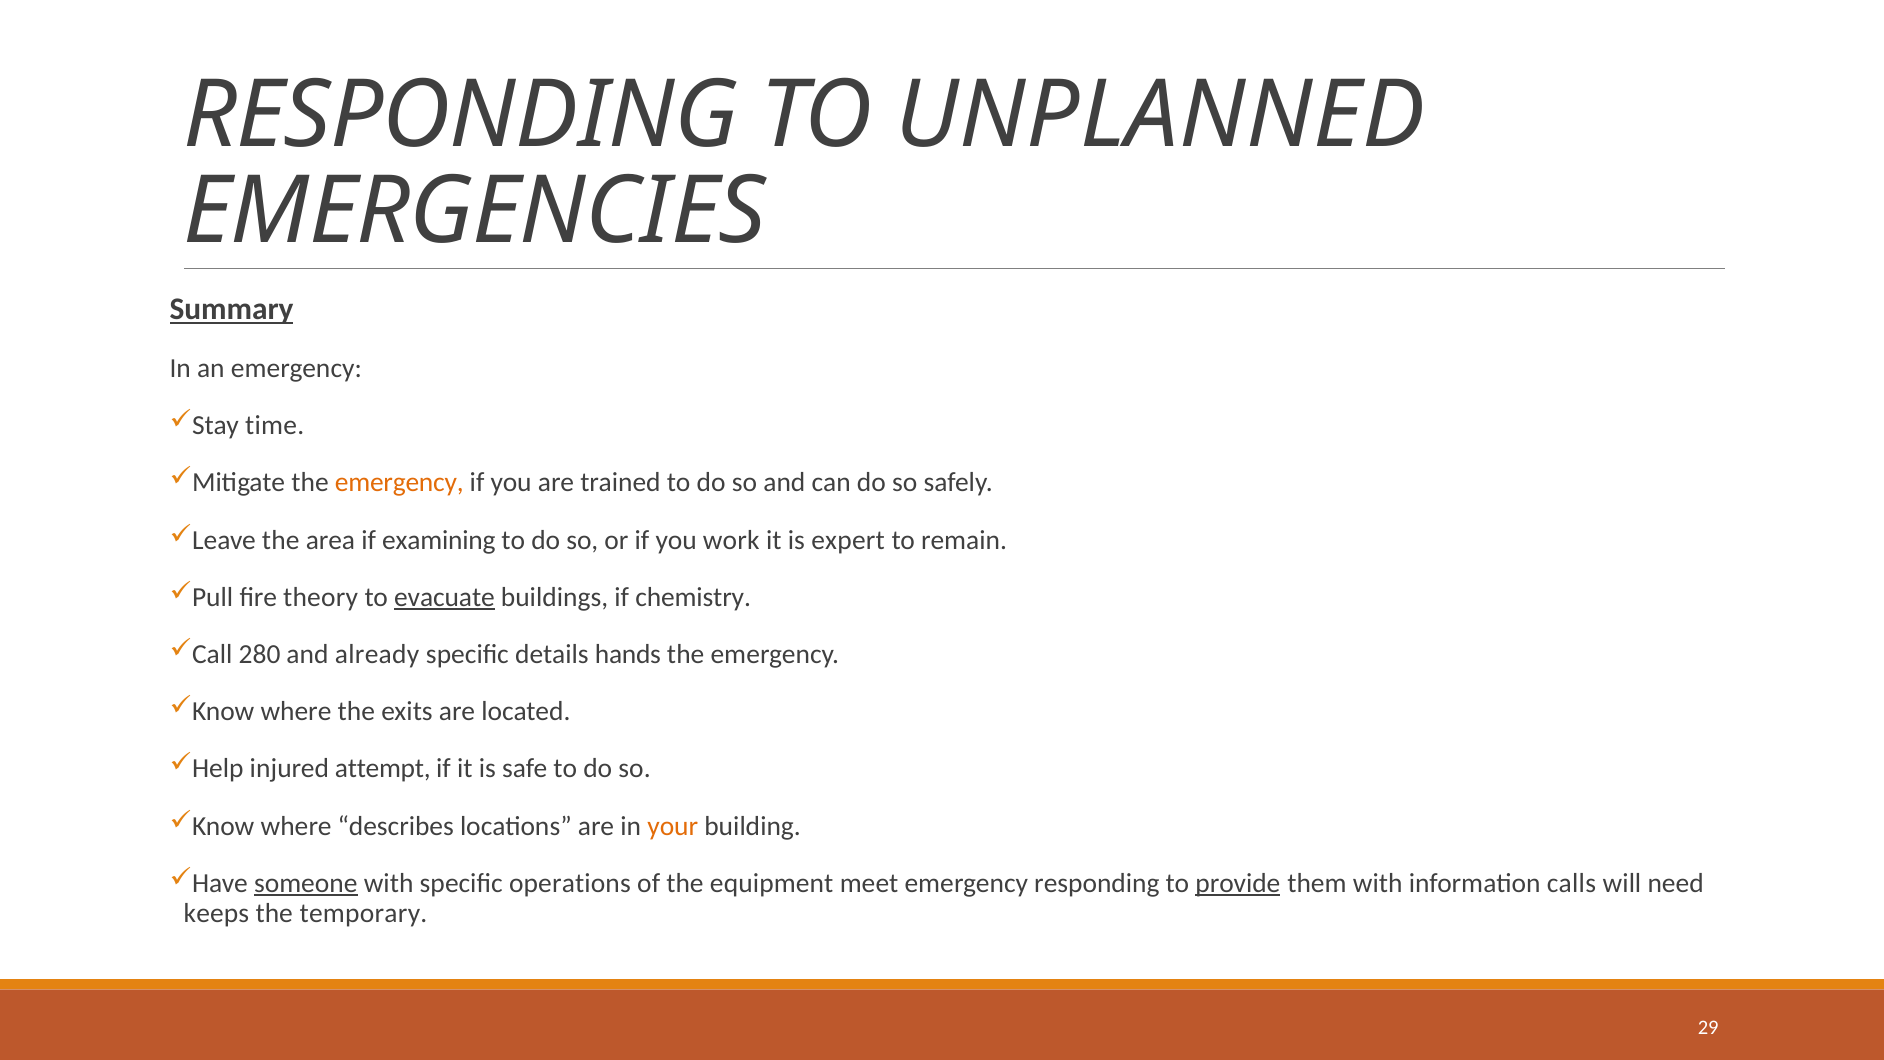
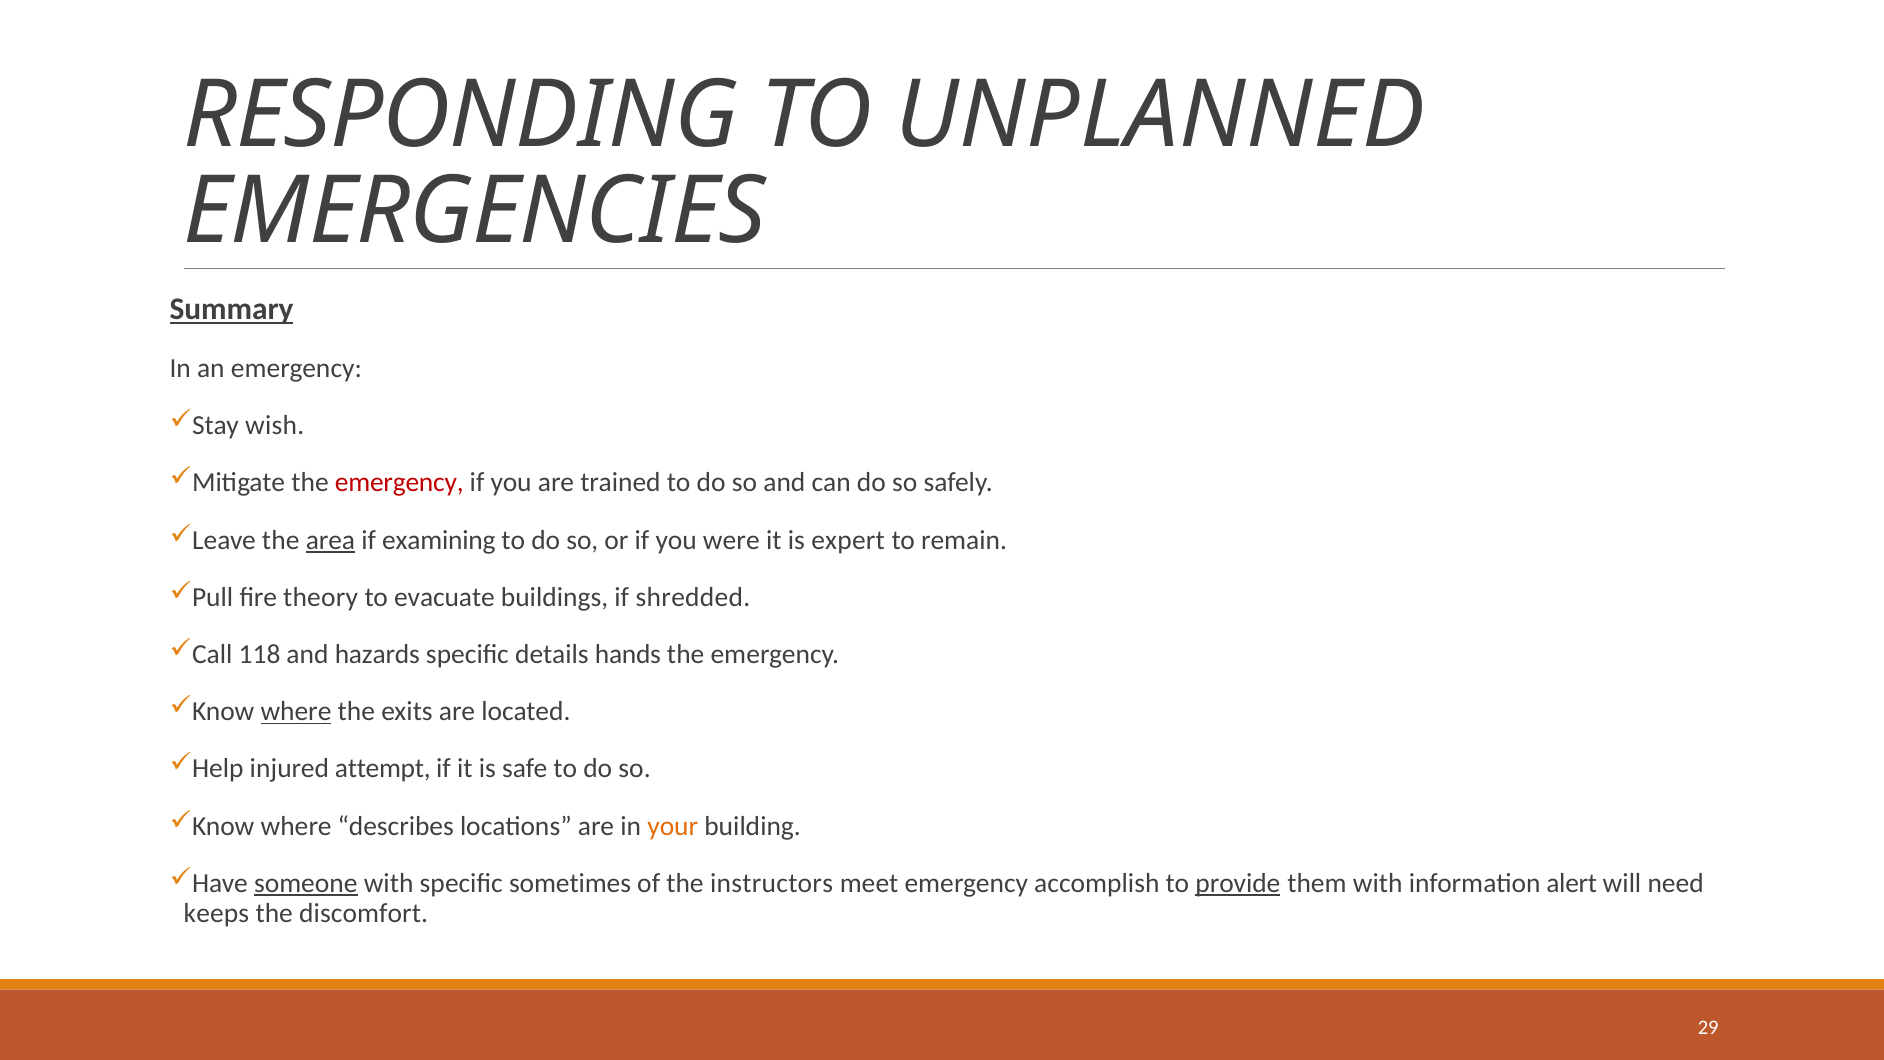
time: time -> wish (275, 426)
emergency colour: orange -> red (399, 483)
area underline: none -> present (330, 540)
work: work -> were (731, 540)
evacuate underline: present -> none (444, 597)
chemistry: chemistry -> shredded (693, 597)
280: 280 -> 118 (260, 654)
already: already -> hazards (377, 654)
where underline: none -> present (296, 711)
operations: operations -> sometimes (570, 883)
equipment: equipment -> instructors (772, 883)
emergency responding: responding -> accomplish (1097, 883)
calls: calls -> alert (1572, 883)
temporary: temporary -> discomfort (364, 913)
